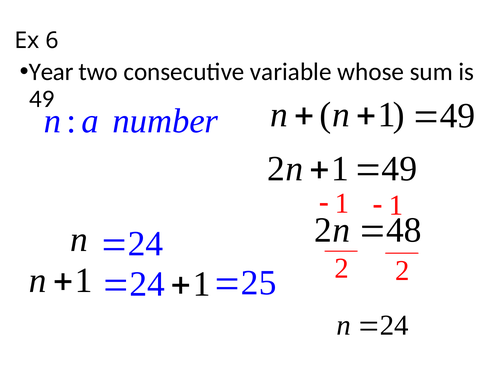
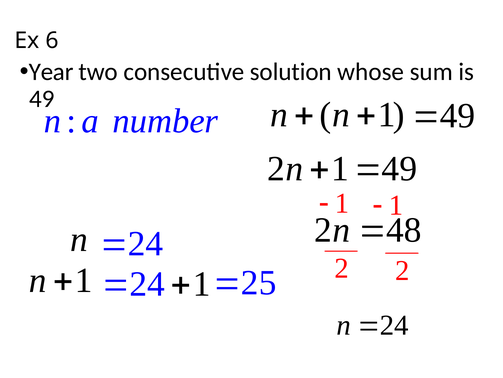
variable: variable -> solution (291, 72)
